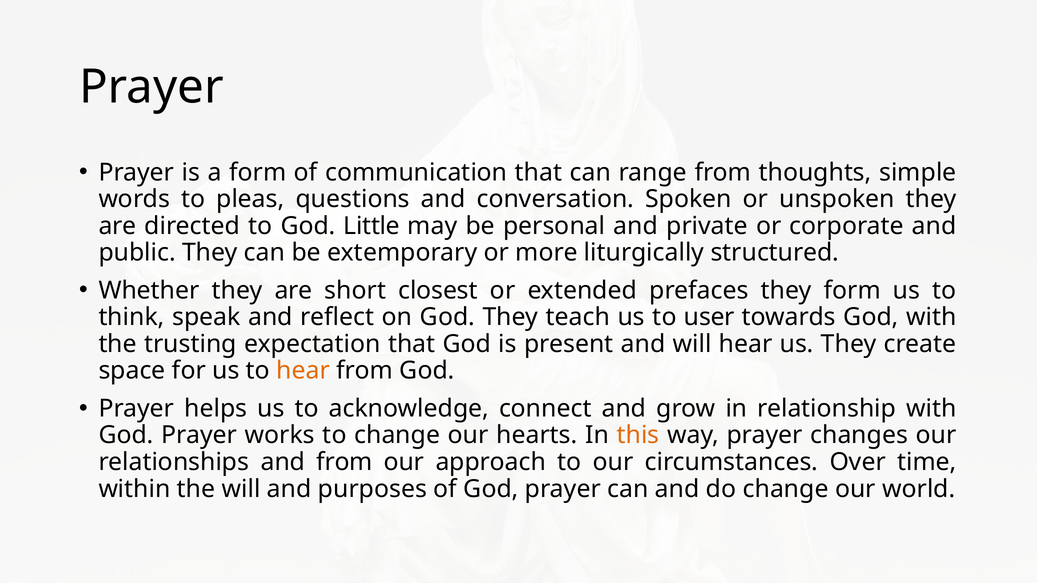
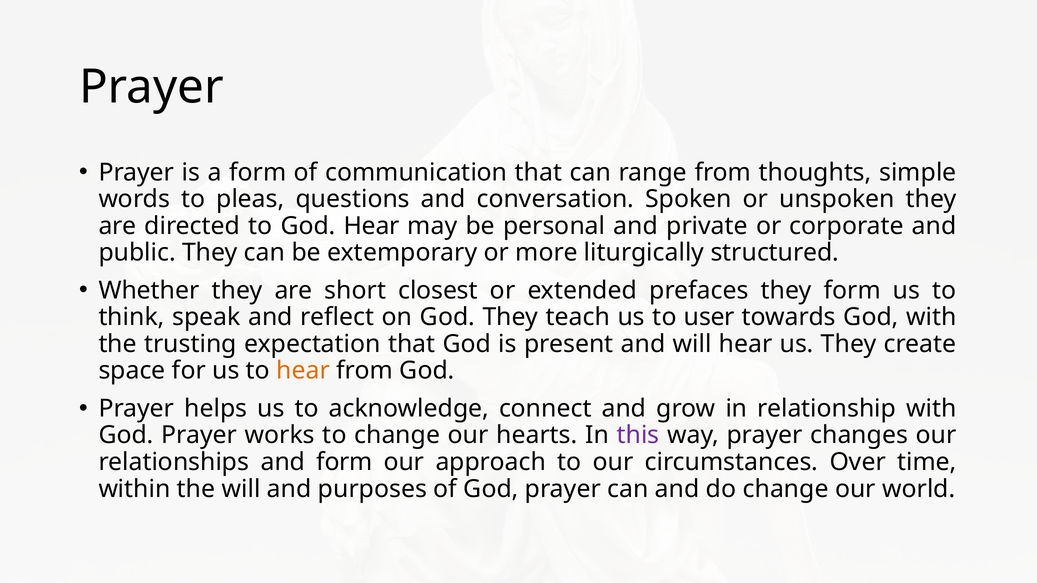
God Little: Little -> Hear (372, 226)
this colour: orange -> purple (638, 435)
and from: from -> form (344, 462)
